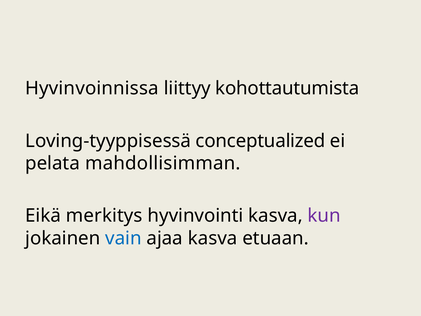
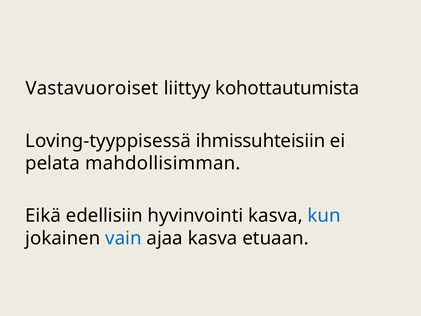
Hyvinvoinnissa: Hyvinvoinnissa -> Vastavuoroiset (92, 88)
conceptualized: conceptualized -> ihmissuhteisiin (261, 141)
merkitys: merkitys -> edellisiin (104, 216)
kun colour: purple -> blue (324, 216)
